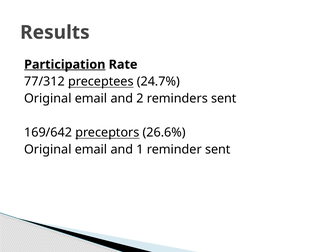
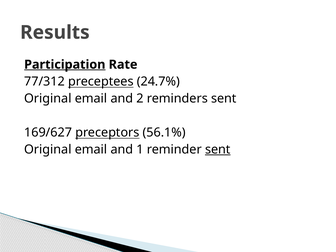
169/642: 169/642 -> 169/627 (48, 133)
26.6%: 26.6% -> 56.1% (164, 133)
sent underline: none -> present (218, 150)
